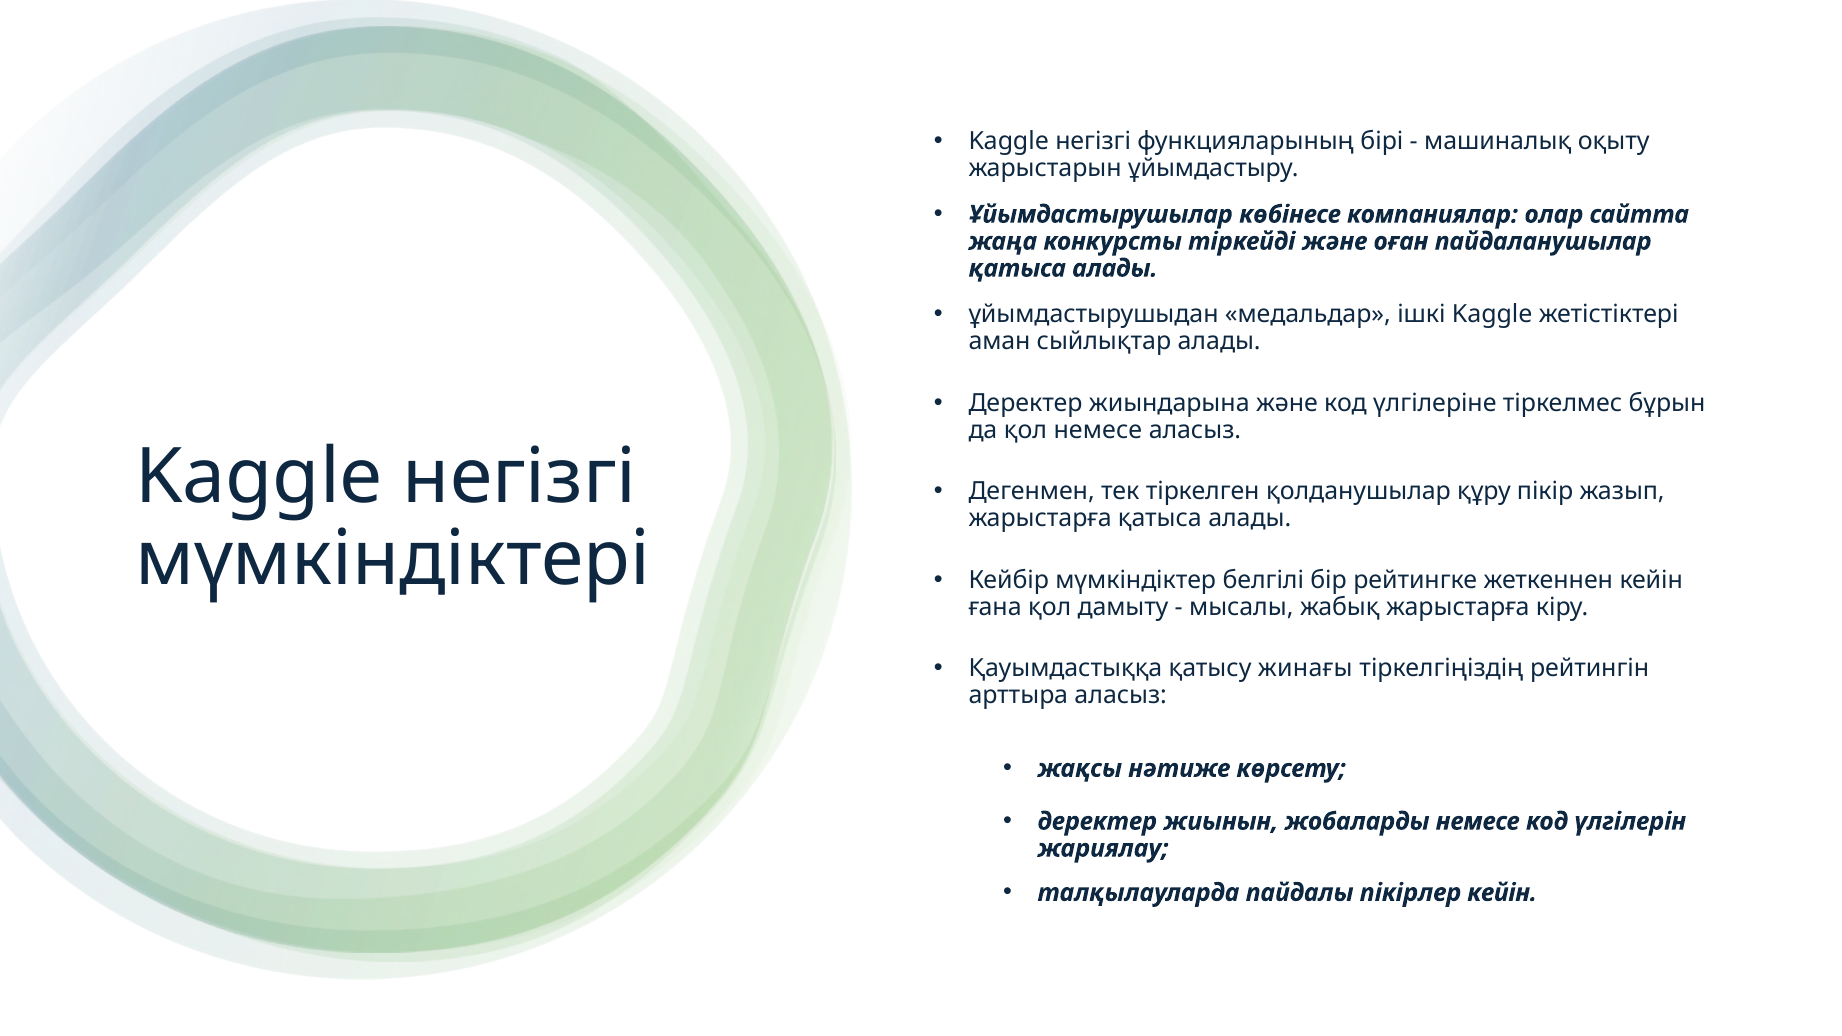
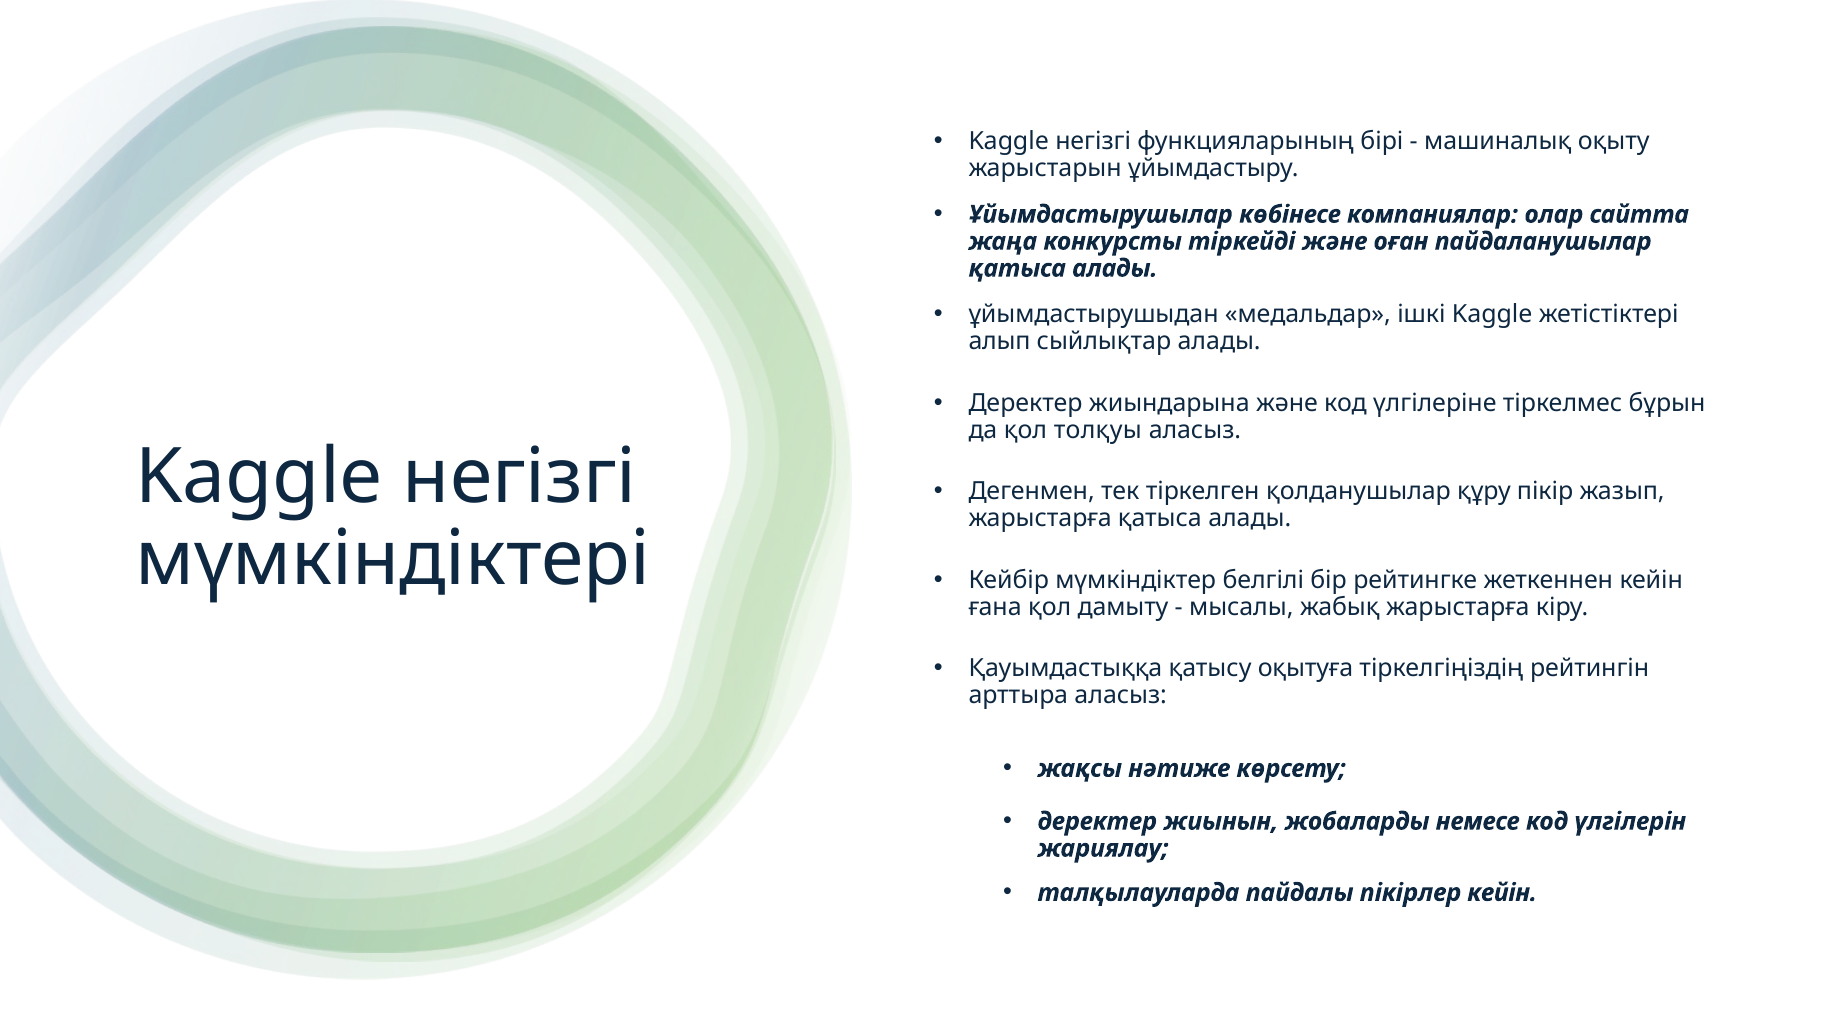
аман: аман -> алып (1000, 342)
қол немесе: немесе -> толқуы (1098, 430)
жинағы: жинағы -> оқытуға (1306, 669)
